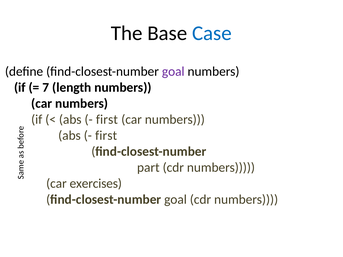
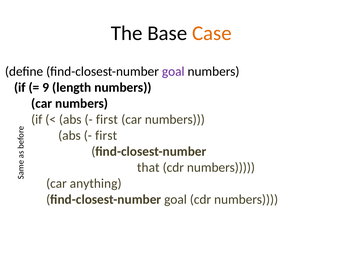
Case colour: blue -> orange (212, 33)
7: 7 -> 9 (46, 87)
part: part -> that (148, 168)
exercises: exercises -> anything (96, 184)
